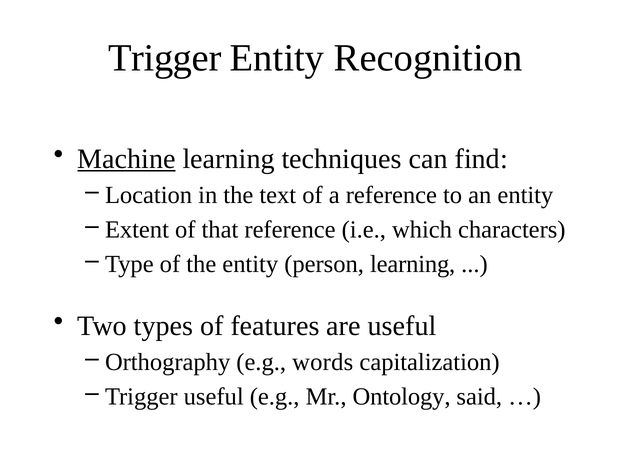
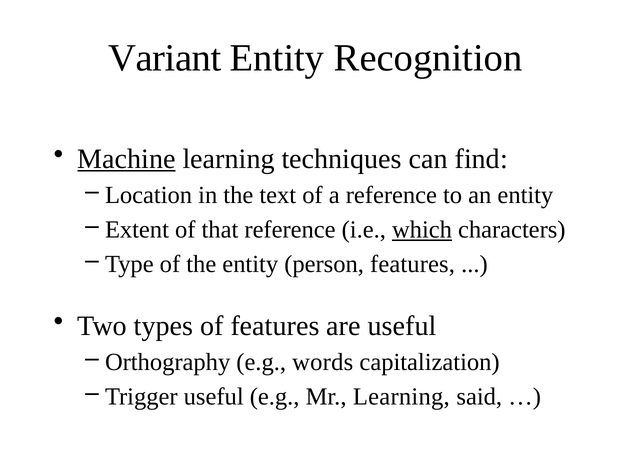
Trigger: Trigger -> Variant (165, 58)
which underline: none -> present (422, 230)
person learning: learning -> features (413, 264)
Mr Ontology: Ontology -> Learning (401, 397)
